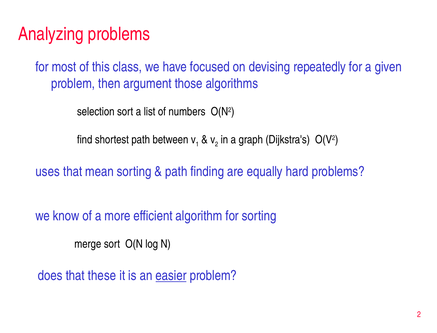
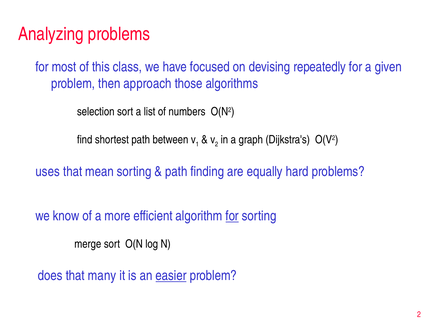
argument: argument -> approach (148, 84)
for underline: none -> present (232, 216)
these: these -> many (102, 276)
